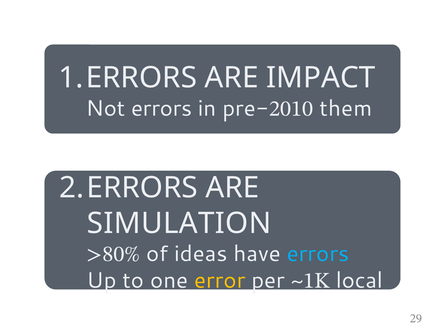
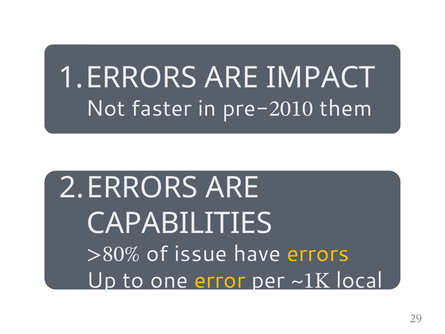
Not errors: errors -> faster (162, 108)
SIMULATION: SIMULATION -> CAPABILITIES (179, 223)
ideas: ideas -> issue (201, 254)
errors colour: light blue -> yellow (318, 254)
